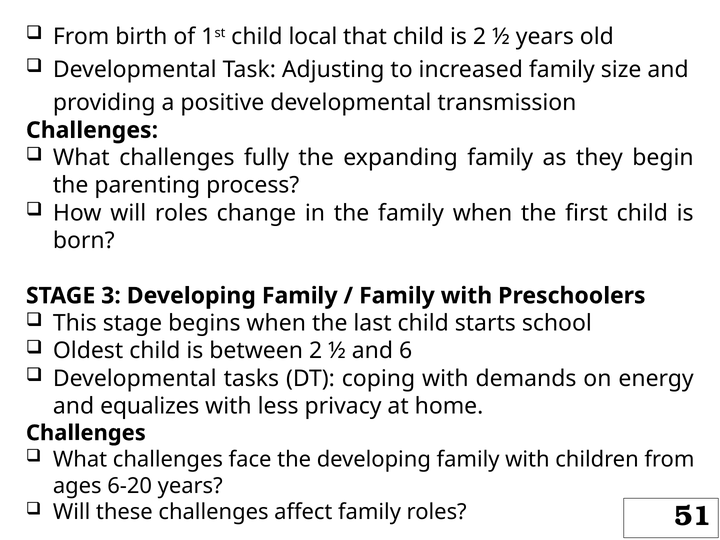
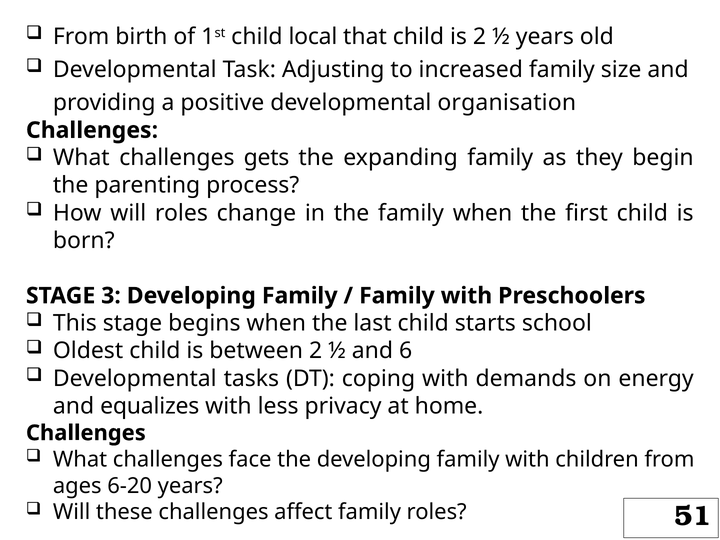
transmission: transmission -> organisation (507, 103)
fully: fully -> gets (267, 158)
